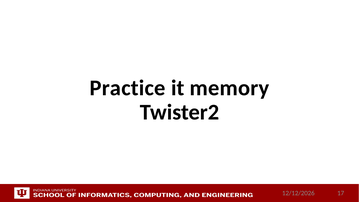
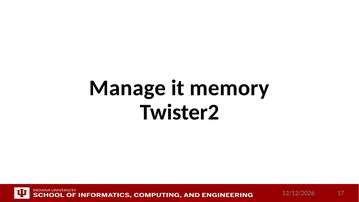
Practice: Practice -> Manage (128, 88)
